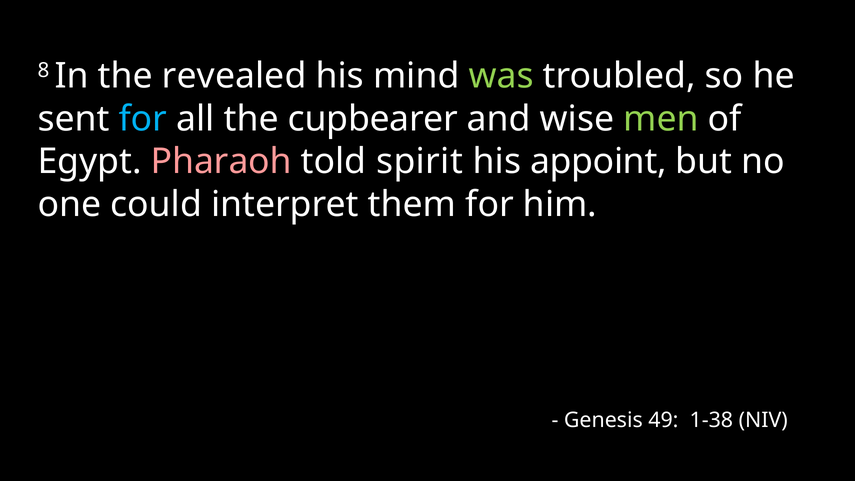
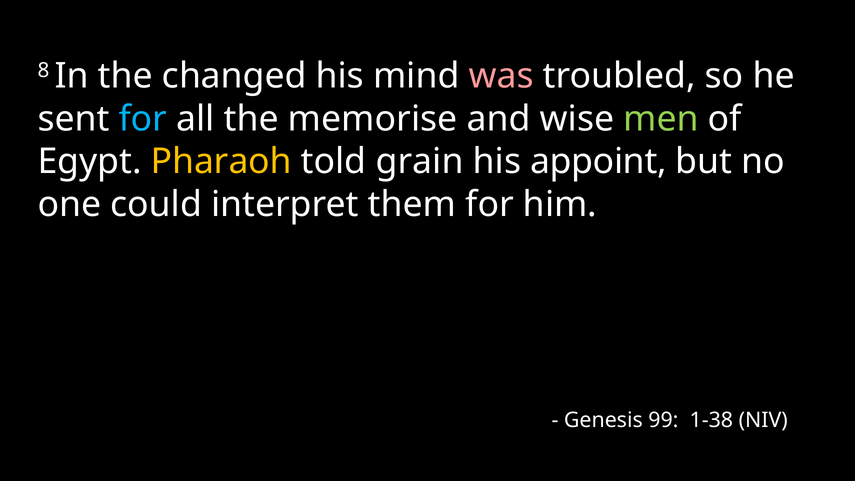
revealed: revealed -> changed (234, 76)
was colour: light green -> pink (501, 76)
cupbearer: cupbearer -> memorise (373, 119)
Pharaoh colour: pink -> yellow (221, 162)
spirit: spirit -> grain (420, 162)
49: 49 -> 99 (663, 420)
